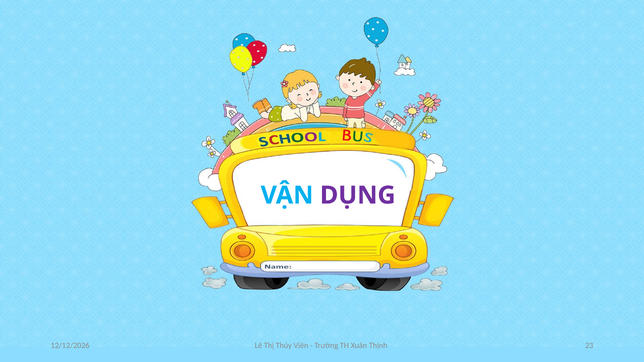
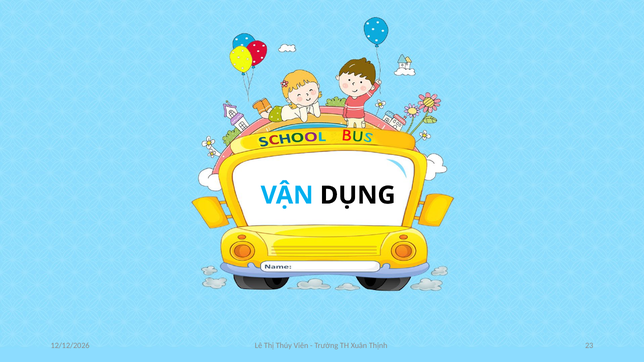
DỤNG colour: purple -> black (358, 195)
